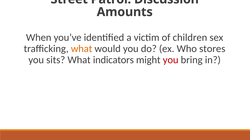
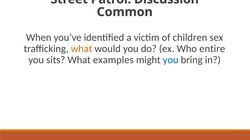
Amounts: Amounts -> Common (125, 12)
stores: stores -> entire (212, 49)
indicators: indicators -> examples (113, 60)
you colour: red -> blue (171, 60)
